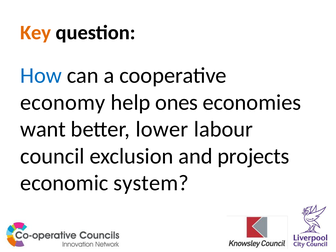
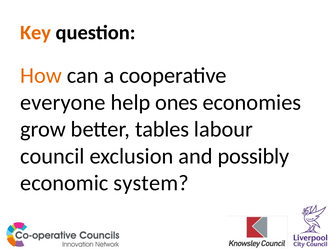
How colour: blue -> orange (41, 75)
economy: economy -> everyone (63, 102)
want: want -> grow (43, 129)
lower: lower -> tables (162, 129)
projects: projects -> possibly (253, 156)
